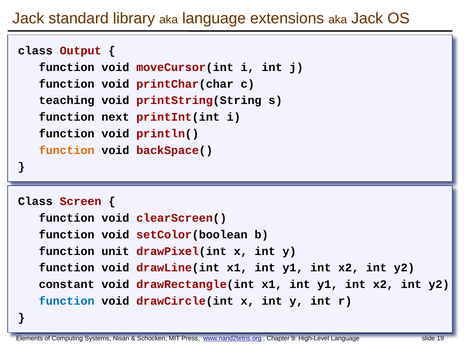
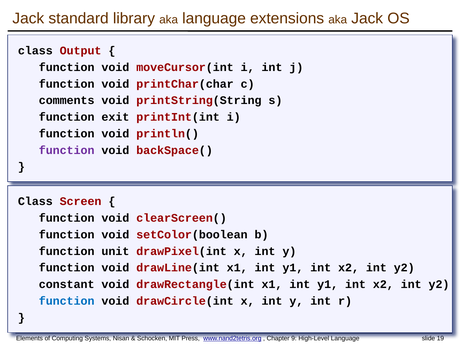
teaching: teaching -> comments (67, 100)
next: next -> exit (115, 117)
function colour: orange -> purple (67, 150)
